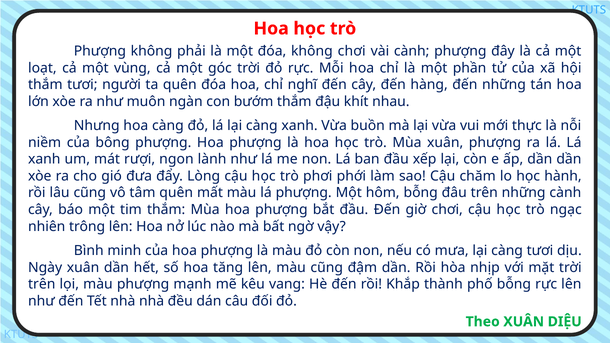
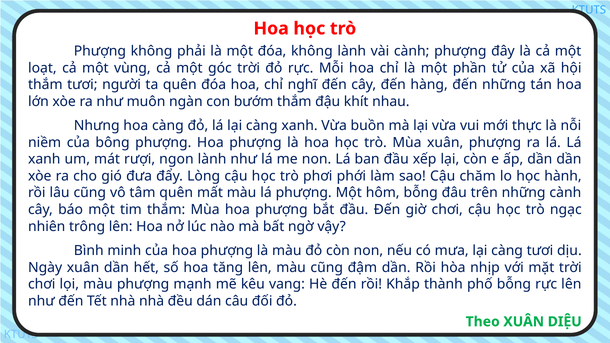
không chơi: chơi -> lành (352, 51)
trên: trên -> chơi (42, 284)
